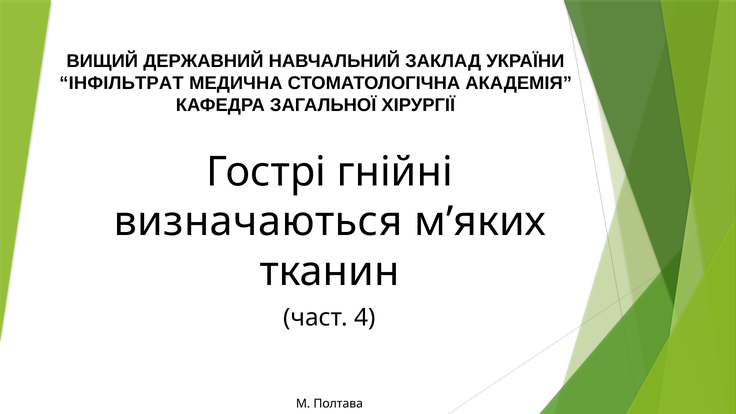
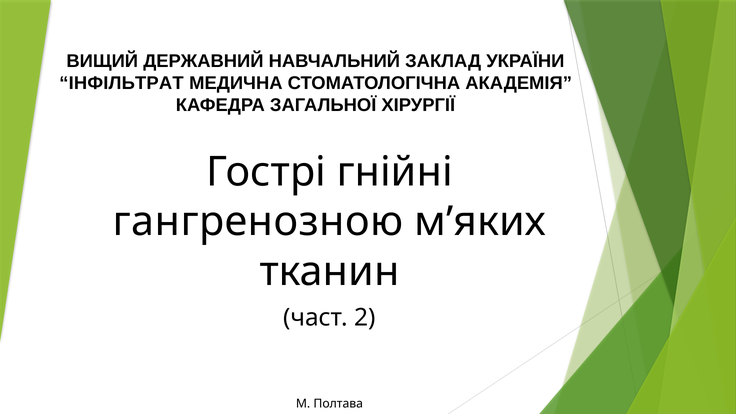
визначаються: визначаються -> гангренозною (258, 222)
4: 4 -> 2 (365, 317)
